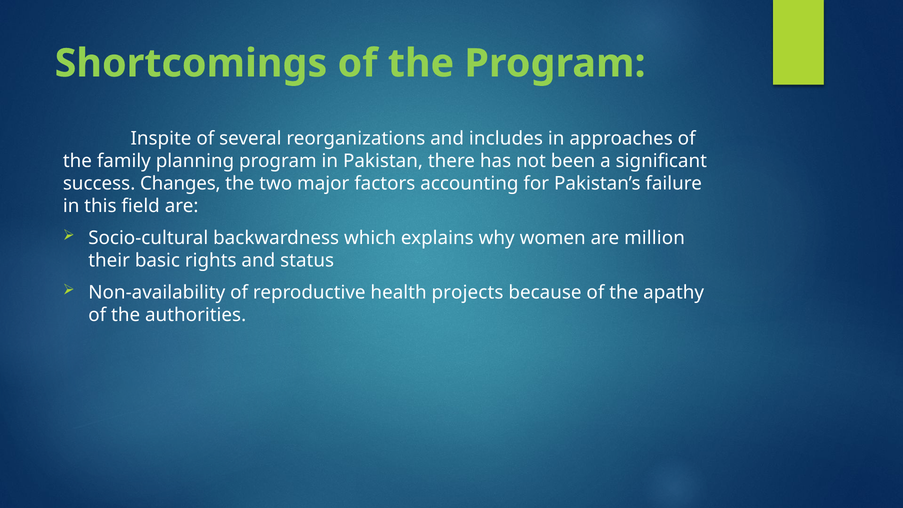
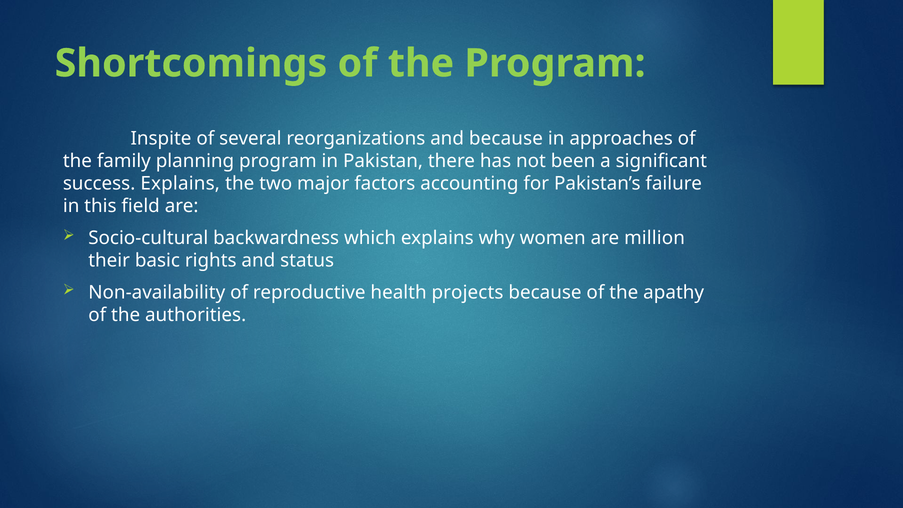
and includes: includes -> because (506, 138)
success Changes: Changes -> Explains (180, 183)
